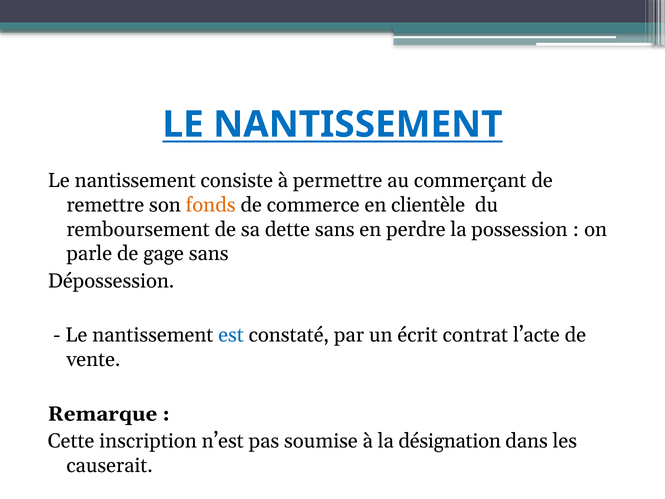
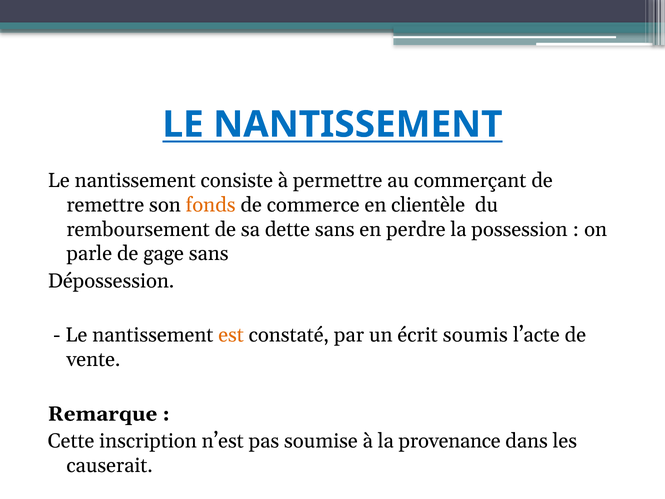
est colour: blue -> orange (231, 335)
contrat: contrat -> soumis (475, 335)
désignation: désignation -> provenance (450, 441)
